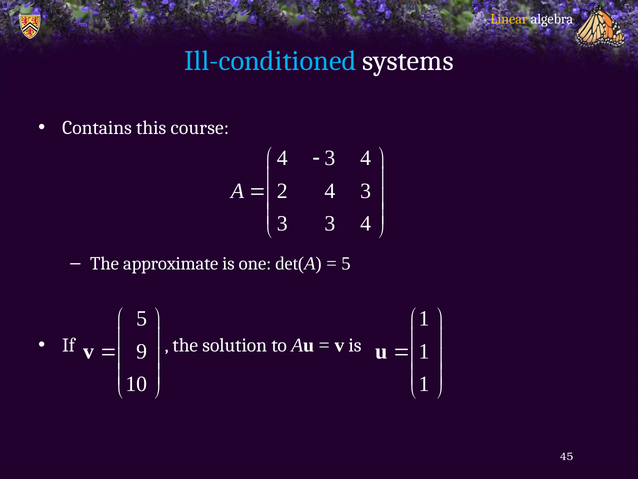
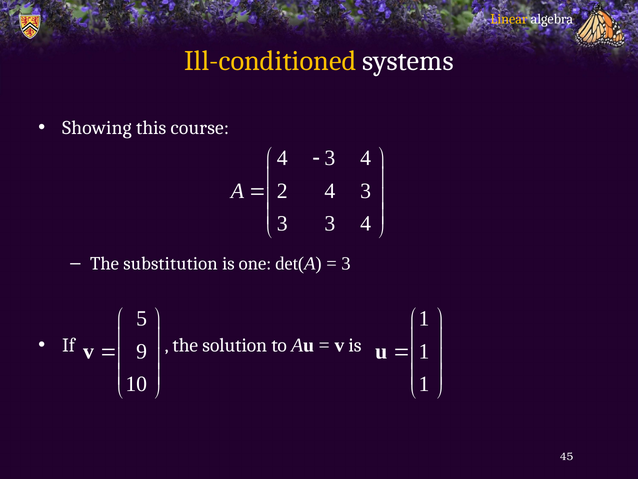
Ill-conditioned colour: light blue -> yellow (270, 61)
Contains: Contains -> Showing (97, 128)
approximate: approximate -> substitution (171, 264)
5: 5 -> 3 (346, 264)
